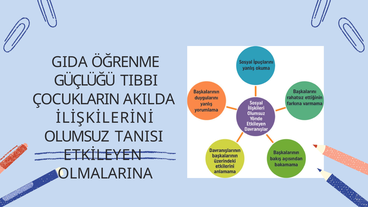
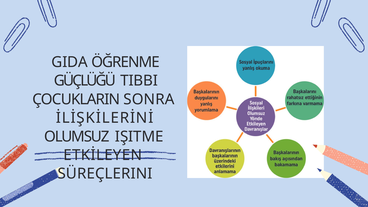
AKILDA: AKILDA -> SONRA (149, 99)
TANISI: TANISI -> IŞITME (139, 137)
OLMALARINA: OLMALARINA -> SÜREÇLERINI (105, 174)
